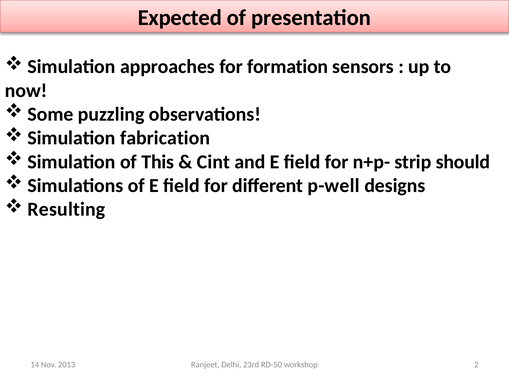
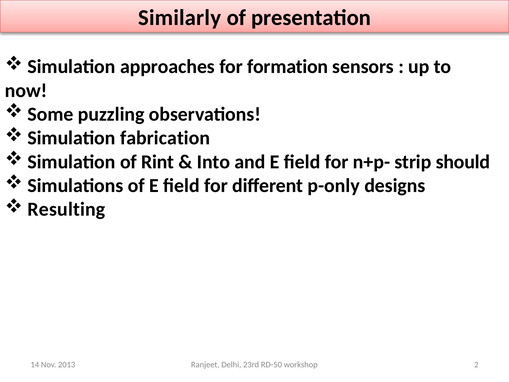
Expected: Expected -> Similarly (180, 18)
This: This -> Rint (158, 162)
Cint: Cint -> Into (213, 162)
p-well: p-well -> p-only (334, 185)
